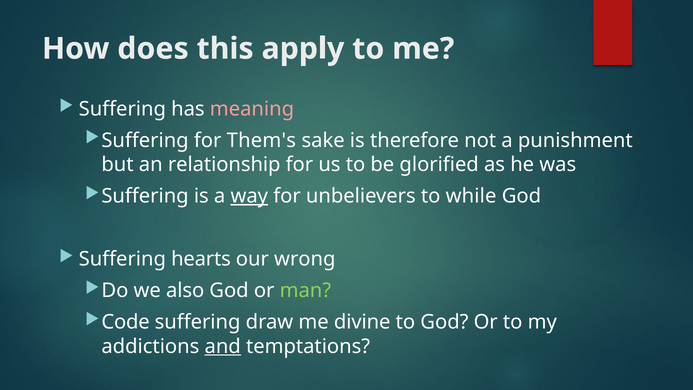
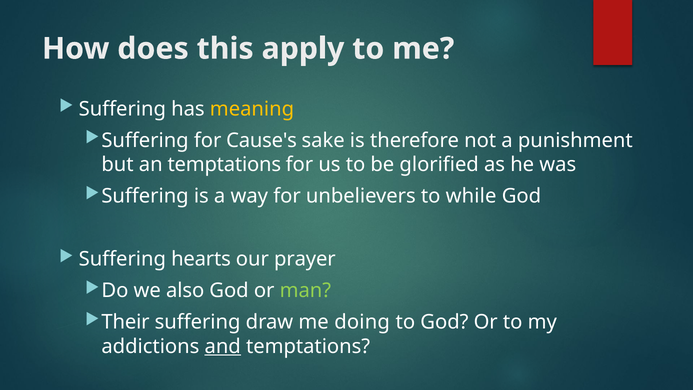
meaning colour: pink -> yellow (252, 109)
Them's: Them's -> Cause's (262, 140)
an relationship: relationship -> temptations (224, 165)
way underline: present -> none (249, 196)
wrong: wrong -> prayer (305, 259)
Code: Code -> Their (126, 322)
divine: divine -> doing (362, 322)
